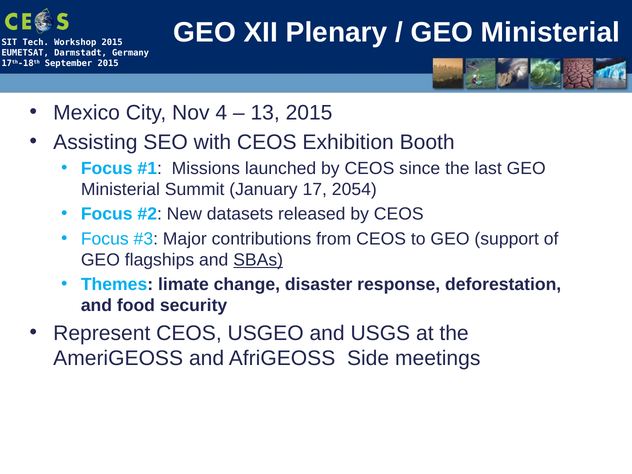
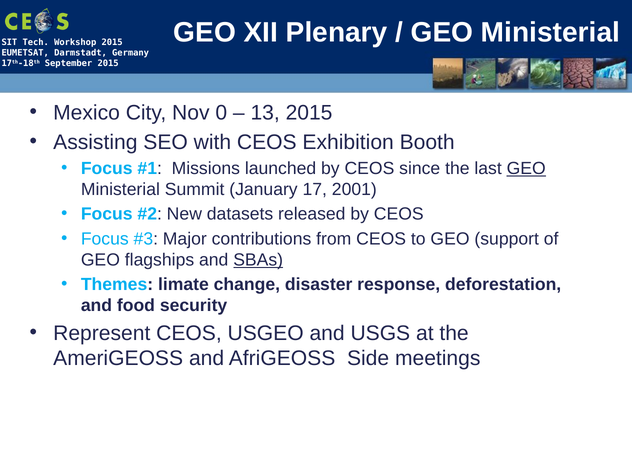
4: 4 -> 0 (221, 113)
GEO underline: none -> present (526, 169)
2054: 2054 -> 2001 (354, 190)
